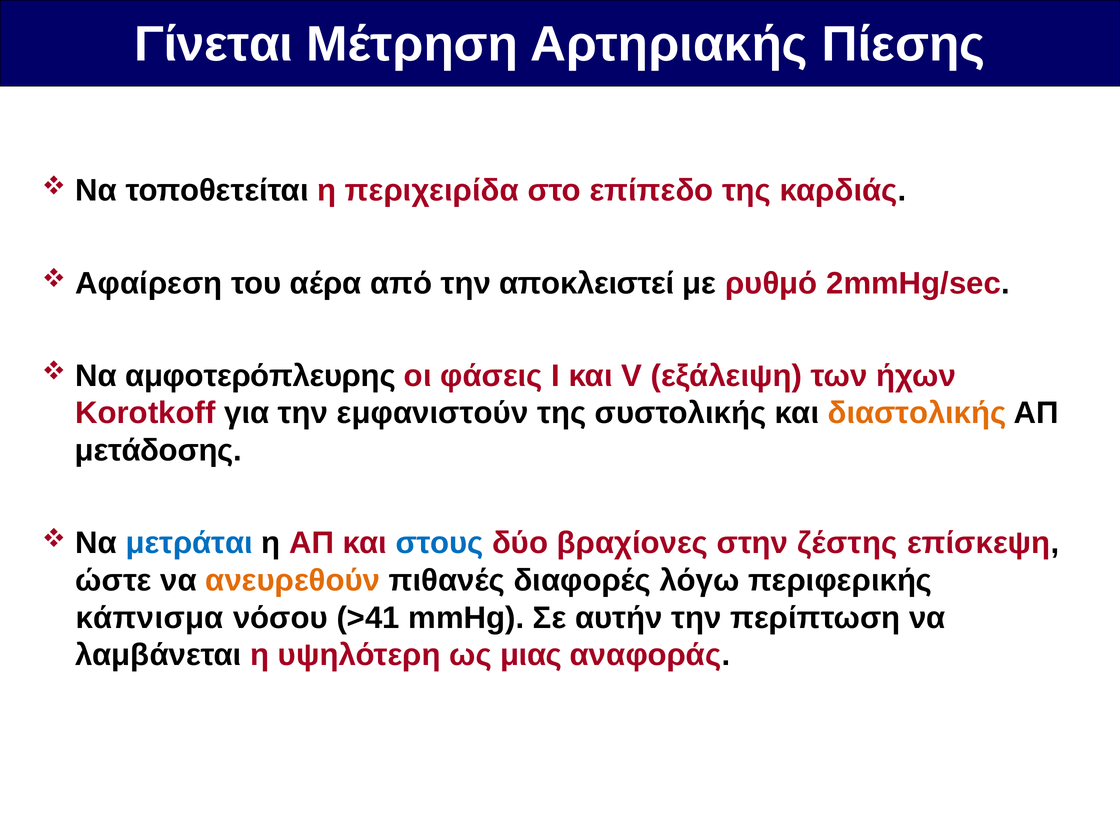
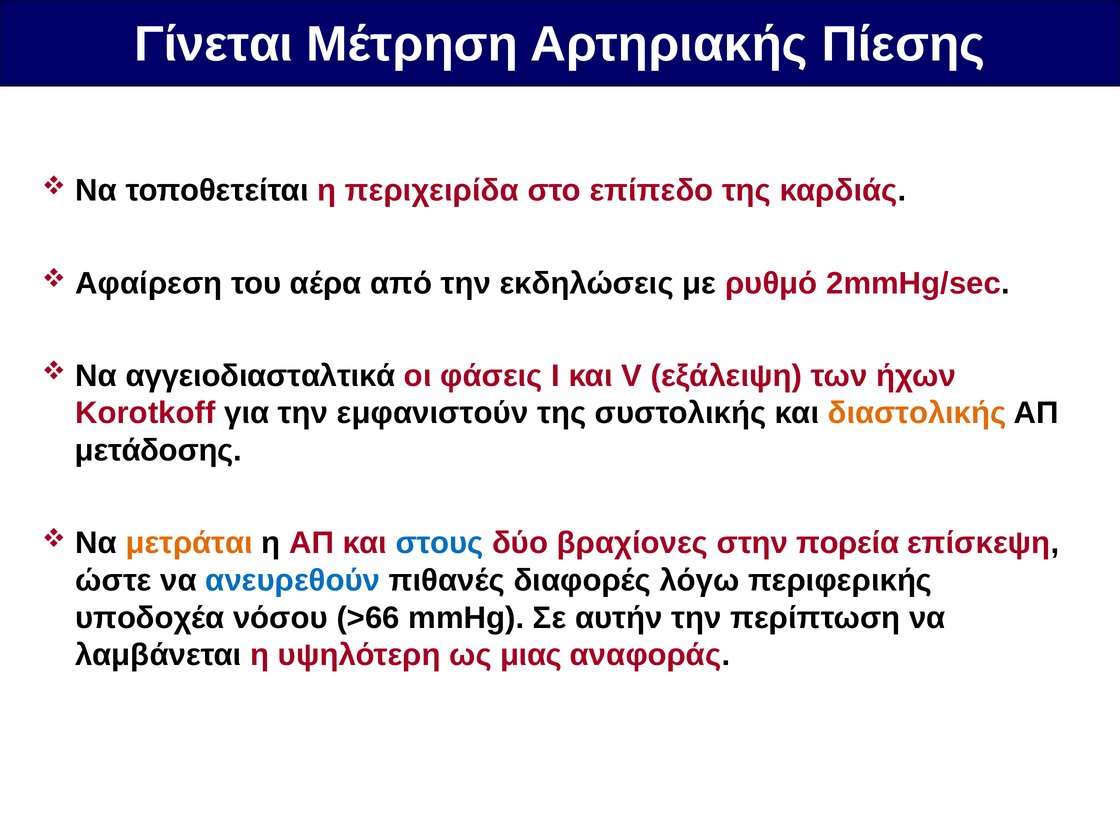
αποκλειστεί: αποκλειστεί -> εκδηλώσεις (587, 283)
αμφοτερόπλευρης: αμφοτερόπλευρης -> αγγειοδιασταλτικά (260, 376)
μετράται colour: blue -> orange (189, 543)
ζέστης: ζέστης -> πορεία (848, 543)
ανευρεθούν colour: orange -> blue (293, 581)
κάπνισμα: κάπνισμα -> υποδοχέα (150, 618)
>41: >41 -> >66 (368, 618)
